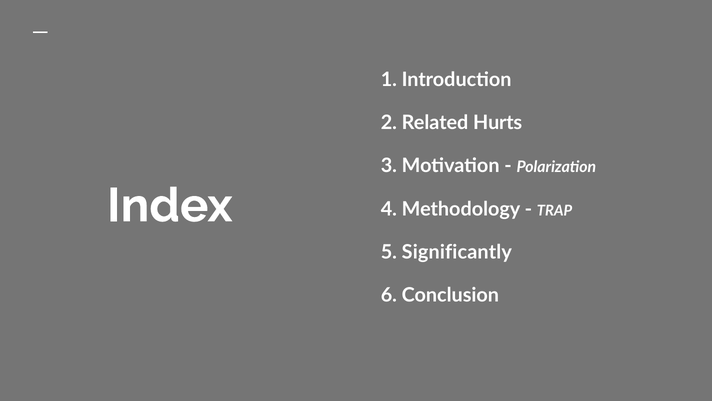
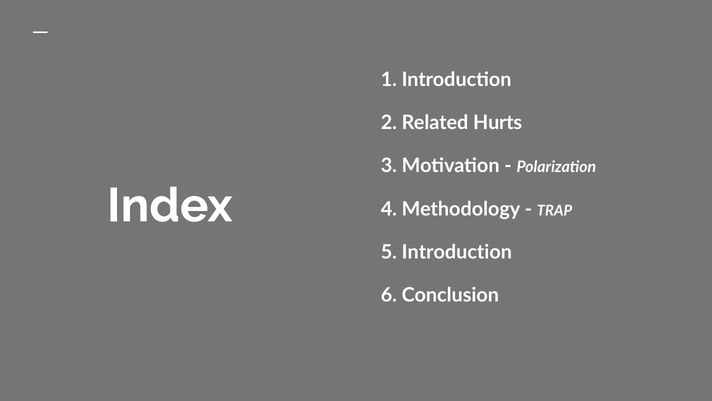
5 Significantly: Significantly -> Introduction (457, 252)
